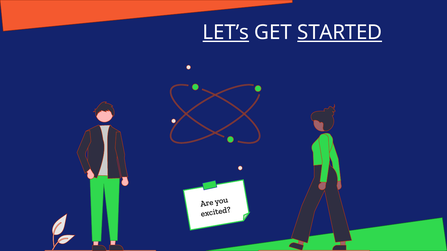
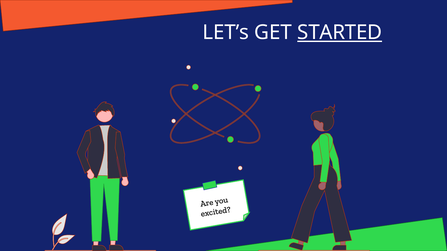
LET’s underline: present -> none (226, 33)
